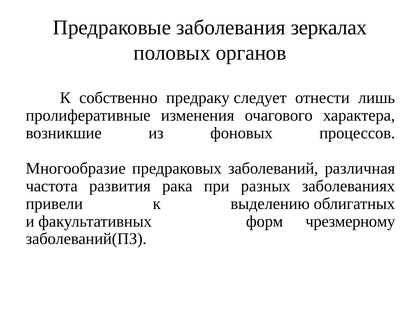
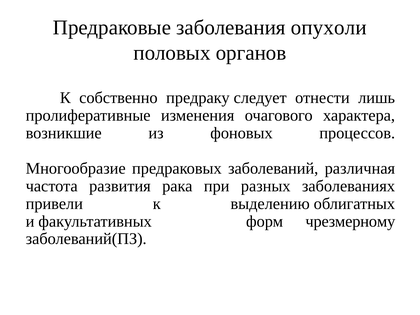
зеркалах: зеркалах -> опухоли (329, 28)
